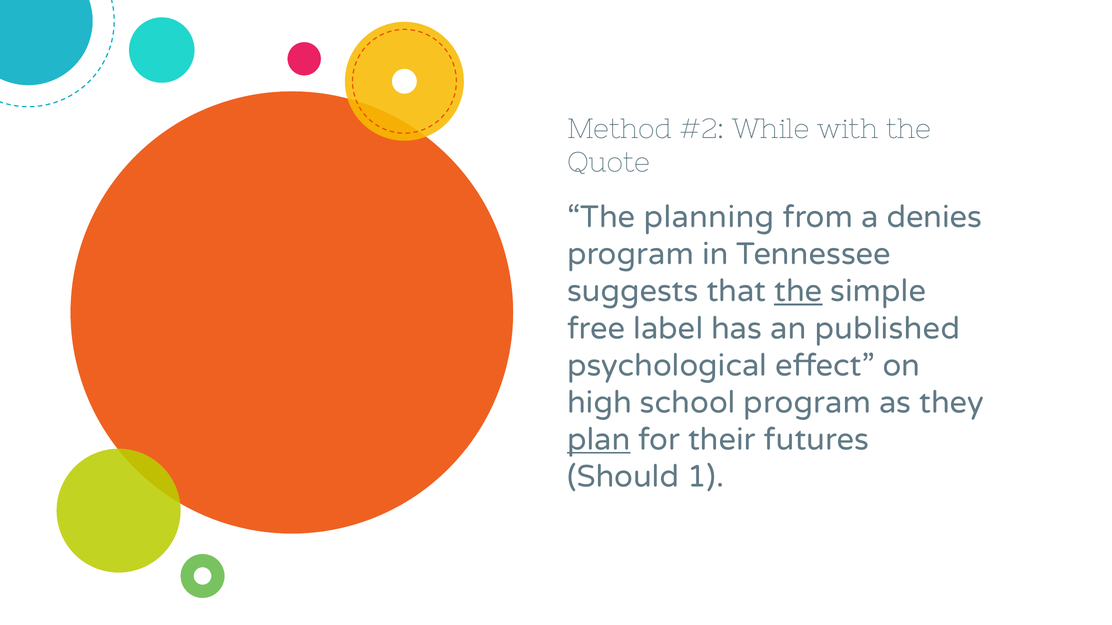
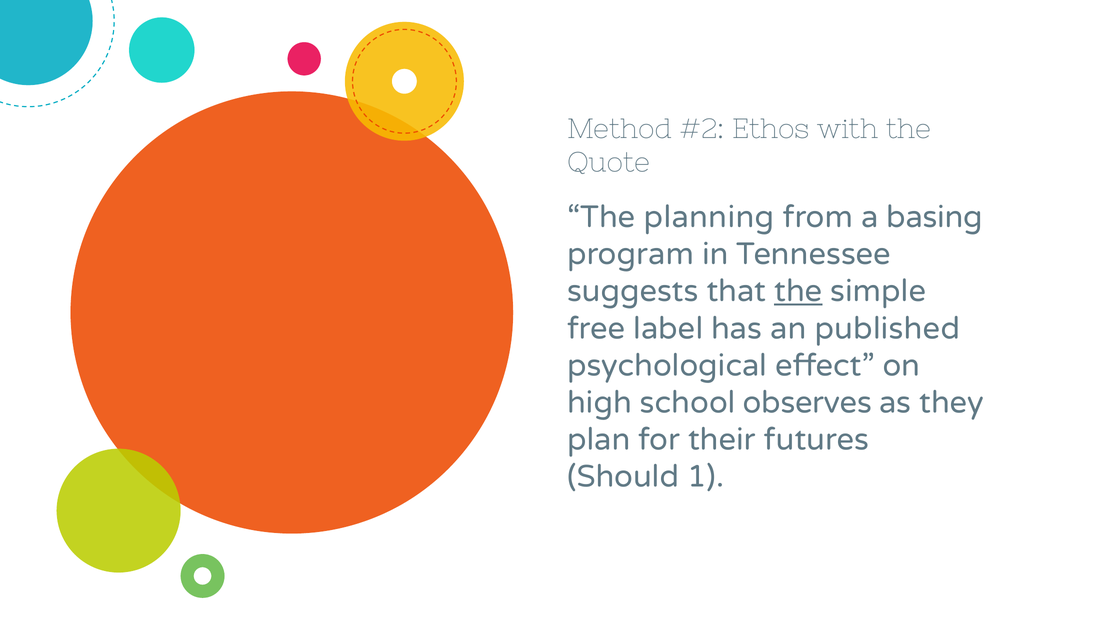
While: While -> Ethos (771, 129)
denies: denies -> basing (935, 217)
school program: program -> observes (807, 403)
plan underline: present -> none (599, 440)
